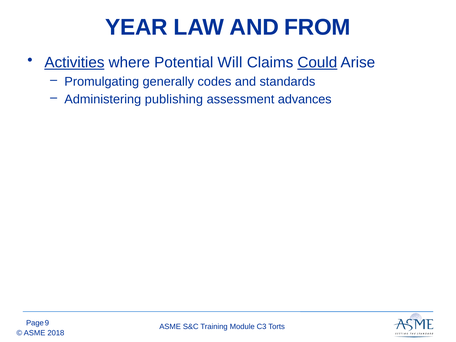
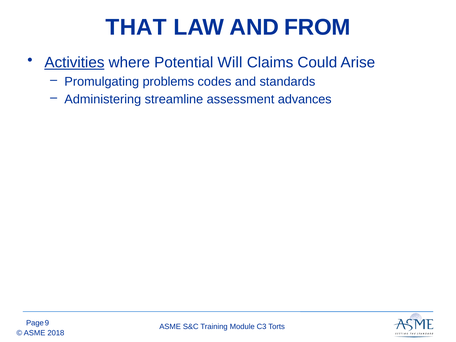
YEAR: YEAR -> THAT (136, 27)
Could underline: present -> none (317, 63)
generally: generally -> problems (168, 82)
publishing: publishing -> streamline (174, 99)
